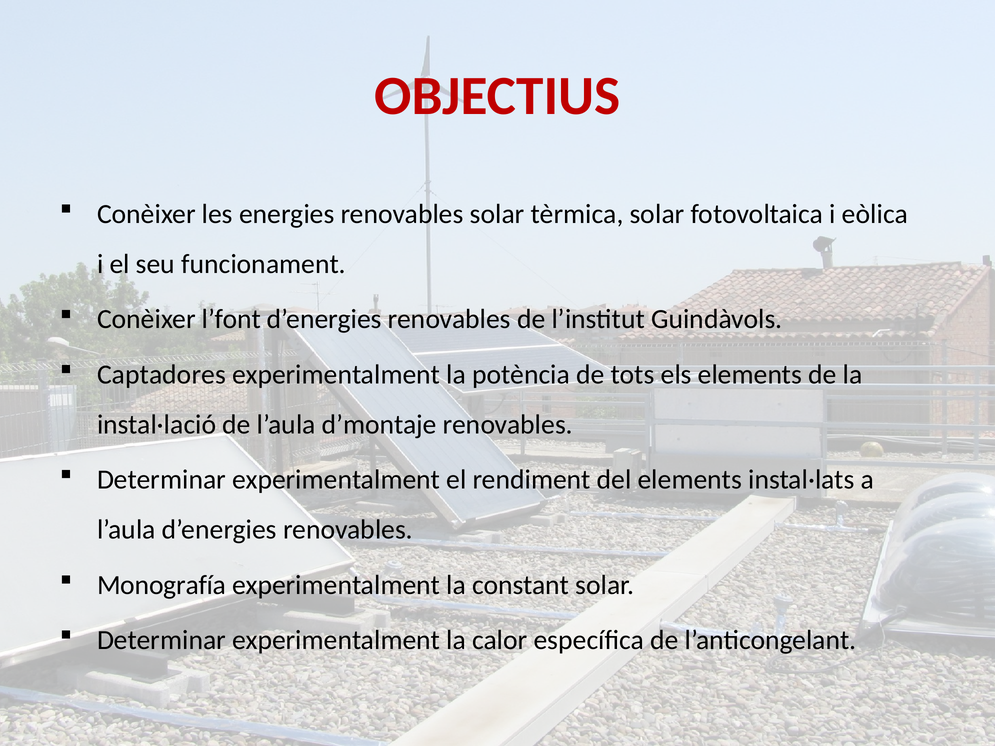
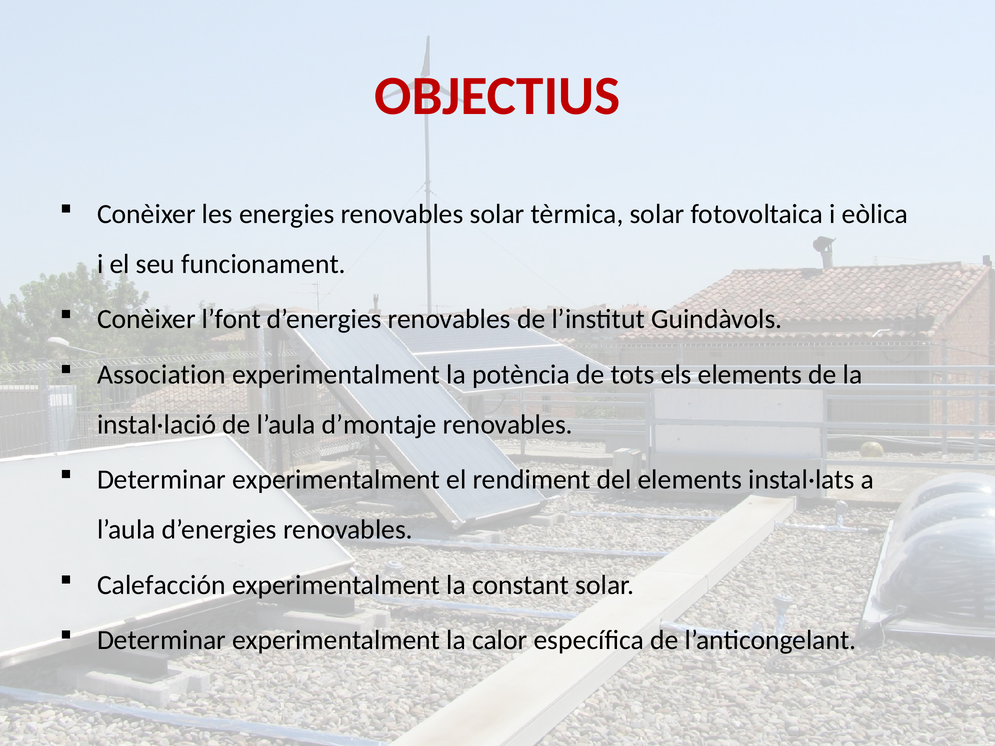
Captadores: Captadores -> Association (161, 375)
Monografía: Monografía -> Calefacción (161, 585)
